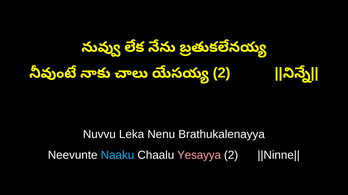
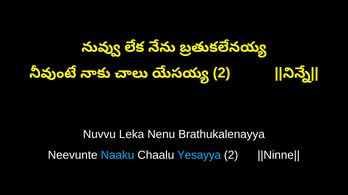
Yesayya colour: pink -> light blue (199, 156)
